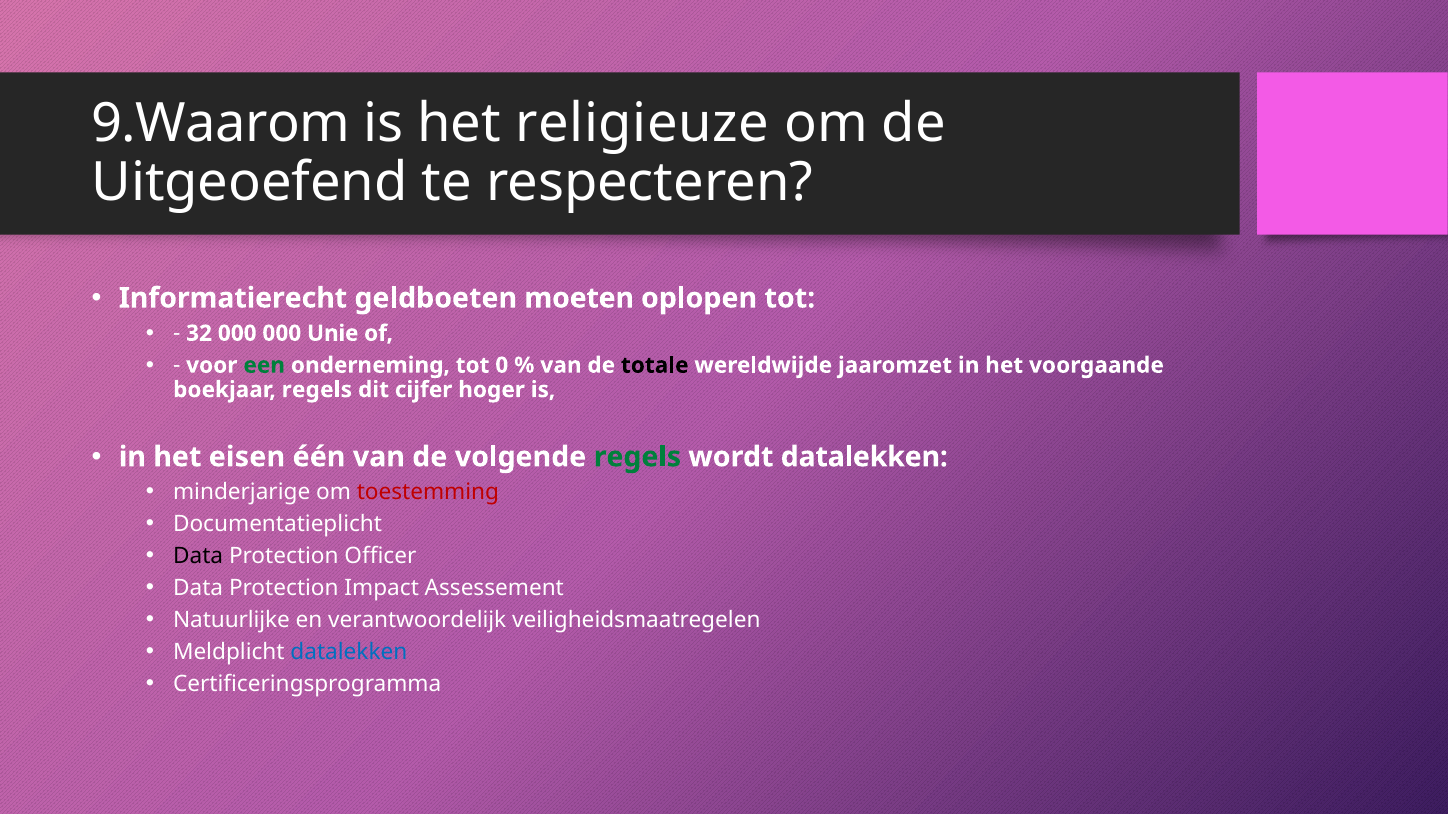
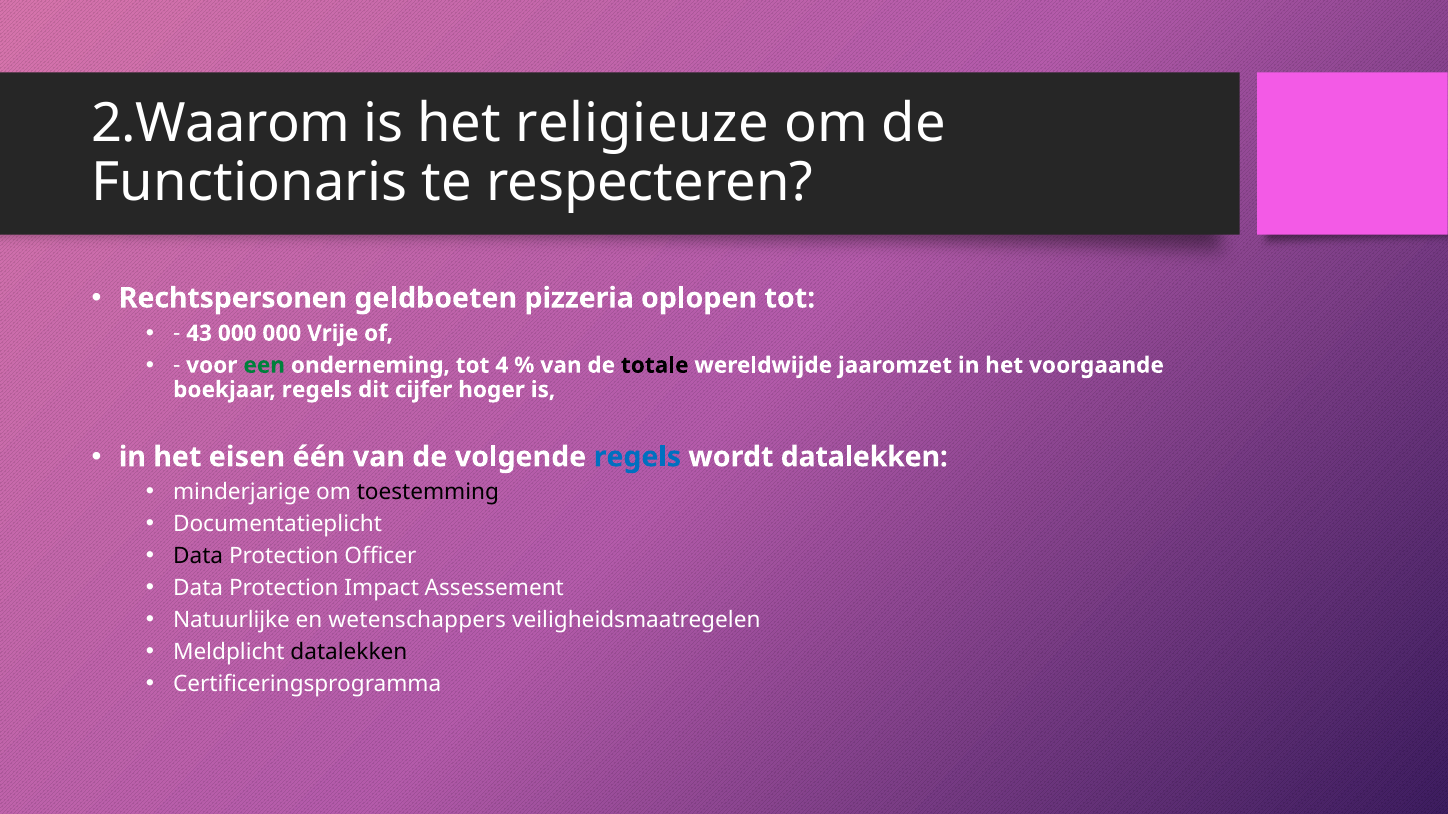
9.Waarom: 9.Waarom -> 2.Waarom (221, 124)
Uitgeoefend: Uitgeoefend -> Functionaris (250, 183)
Informatierecht: Informatierecht -> Rechtspersonen (233, 298)
moeten: moeten -> pizzeria (579, 298)
32: 32 -> 43 (199, 334)
Unie: Unie -> Vrije (333, 334)
0: 0 -> 4 (502, 365)
regels colour: green -> blue (637, 457)
toestemming colour: red -> black (428, 492)
verantwoordelijk: verantwoordelijk -> wetenschappers (417, 620)
datalekken colour: blue -> black (349, 652)
